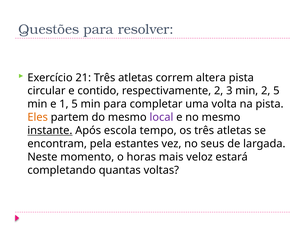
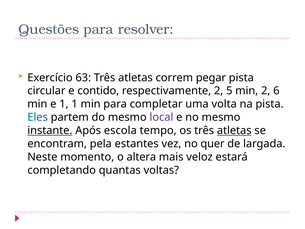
21: 21 -> 63 (83, 78)
altera: altera -> pegar (211, 78)
3: 3 -> 5 (229, 91)
2 5: 5 -> 6 (276, 91)
1 5: 5 -> 1 (75, 104)
Eles colour: orange -> blue (38, 117)
atletas underline: none -> present (234, 130)
seus: seus -> quer (213, 144)
horas: horas -> altera (141, 157)
